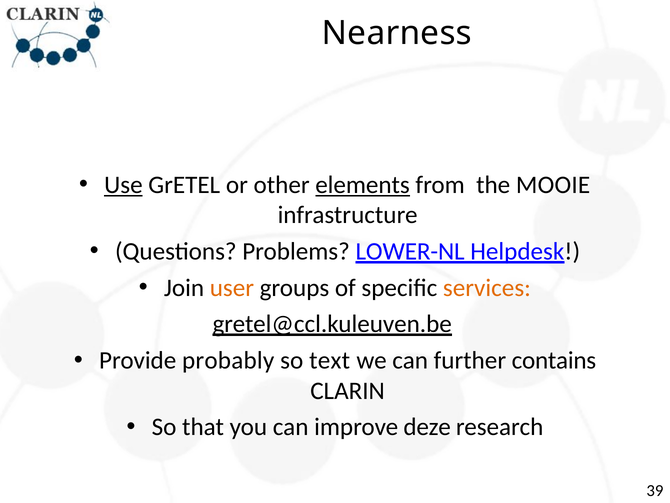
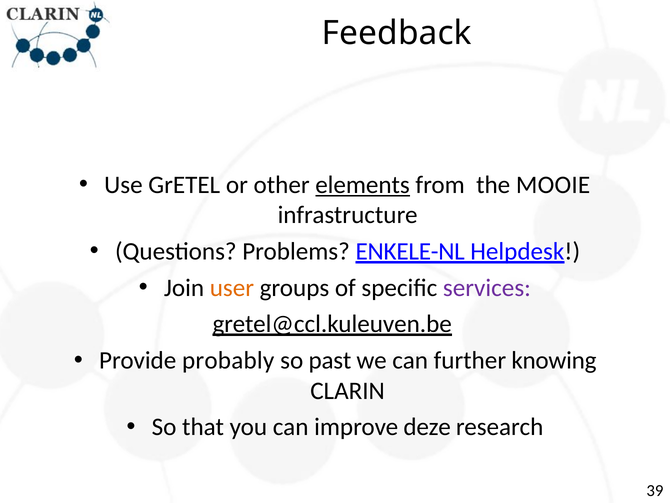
Nearness: Nearness -> Feedback (397, 33)
Use underline: present -> none (123, 185)
LOWER-NL: LOWER-NL -> ENKELE-NL (410, 251)
services colour: orange -> purple (487, 288)
text: text -> past (330, 360)
contains: contains -> knowing (554, 360)
